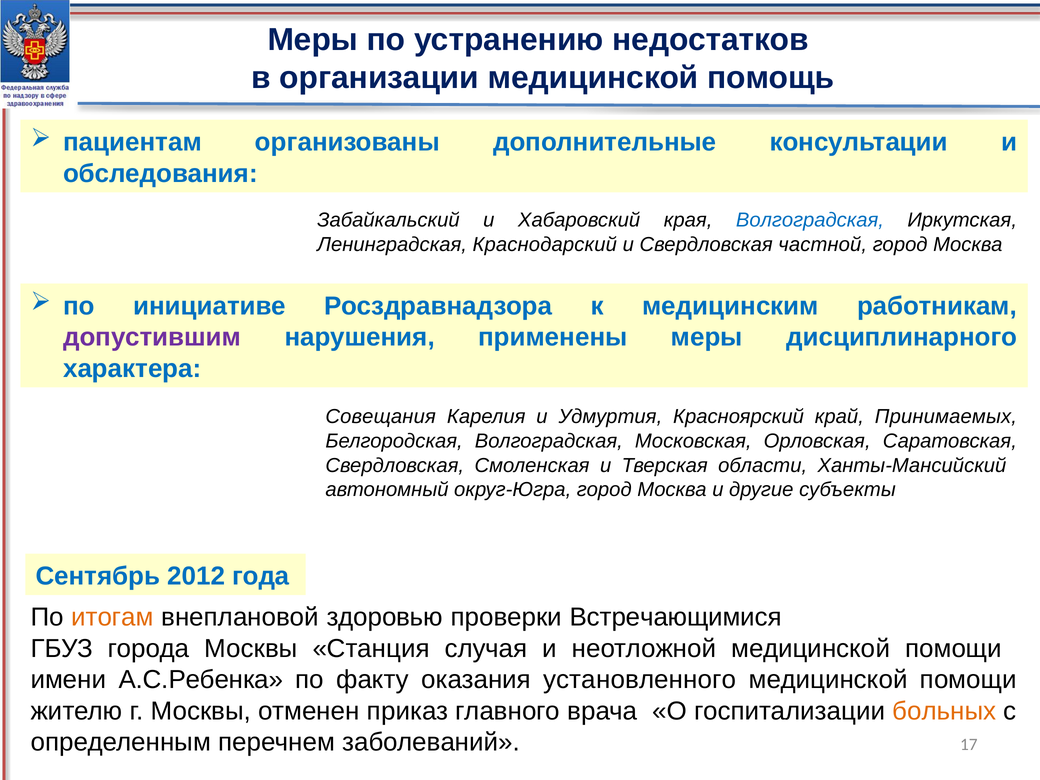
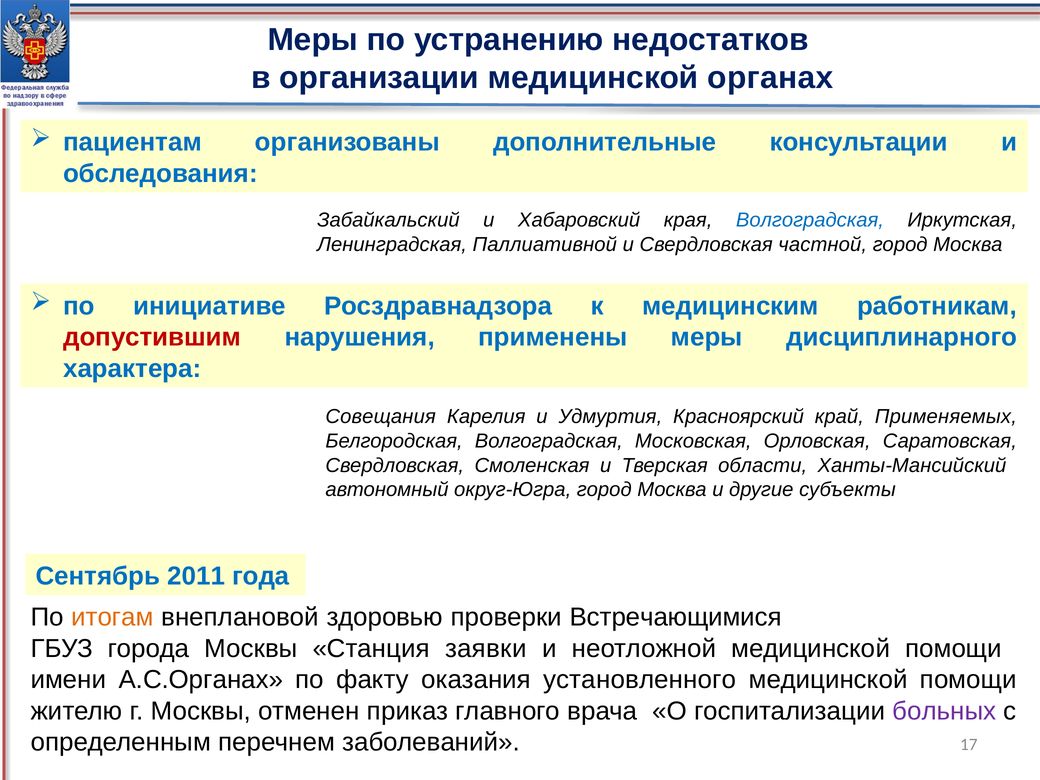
помощь: помощь -> органах (770, 78)
Краснодарский: Краснодарский -> Паллиативной (545, 245)
допустившим colour: purple -> red (152, 337)
Принимаемых: Принимаемых -> Применяемых (946, 417)
2012: 2012 -> 2011 (196, 576)
случая: случая -> заявки (486, 649)
А.С.Ребенка: А.С.Ребенка -> А.С.Органах (201, 680)
больных colour: orange -> purple (944, 711)
